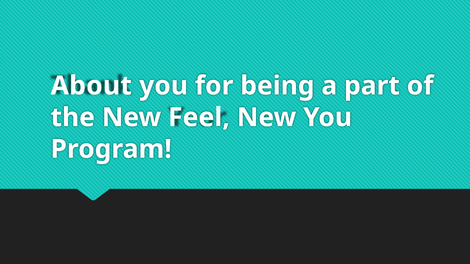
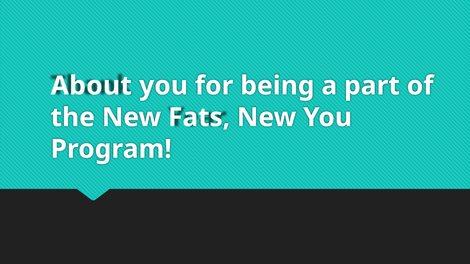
Feel: Feel -> Fats (199, 118)
